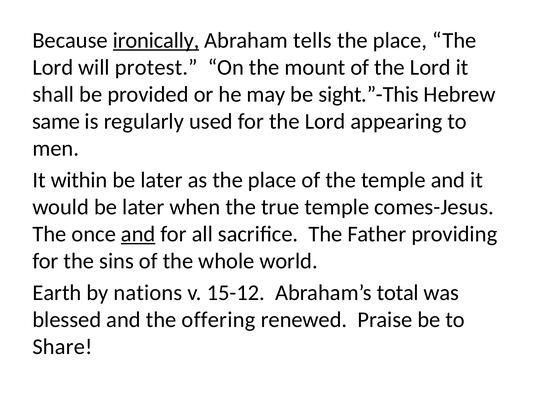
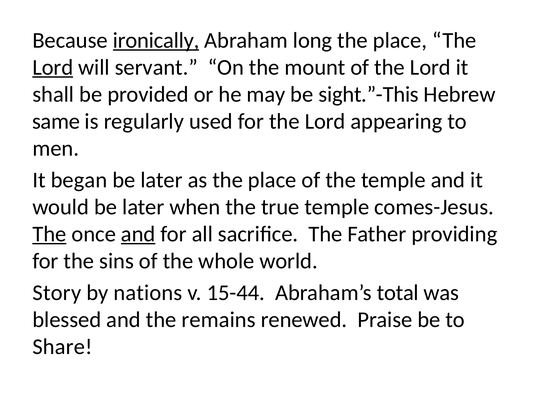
tells: tells -> long (313, 40)
Lord underline: none -> present (53, 67)
protest: protest -> servant (156, 67)
within: within -> began (79, 180)
The underline: none -> present (49, 235)
Earth: Earth -> Story (57, 293)
15-12: 15-12 -> 15-44 (236, 293)
offering: offering -> remains (219, 320)
